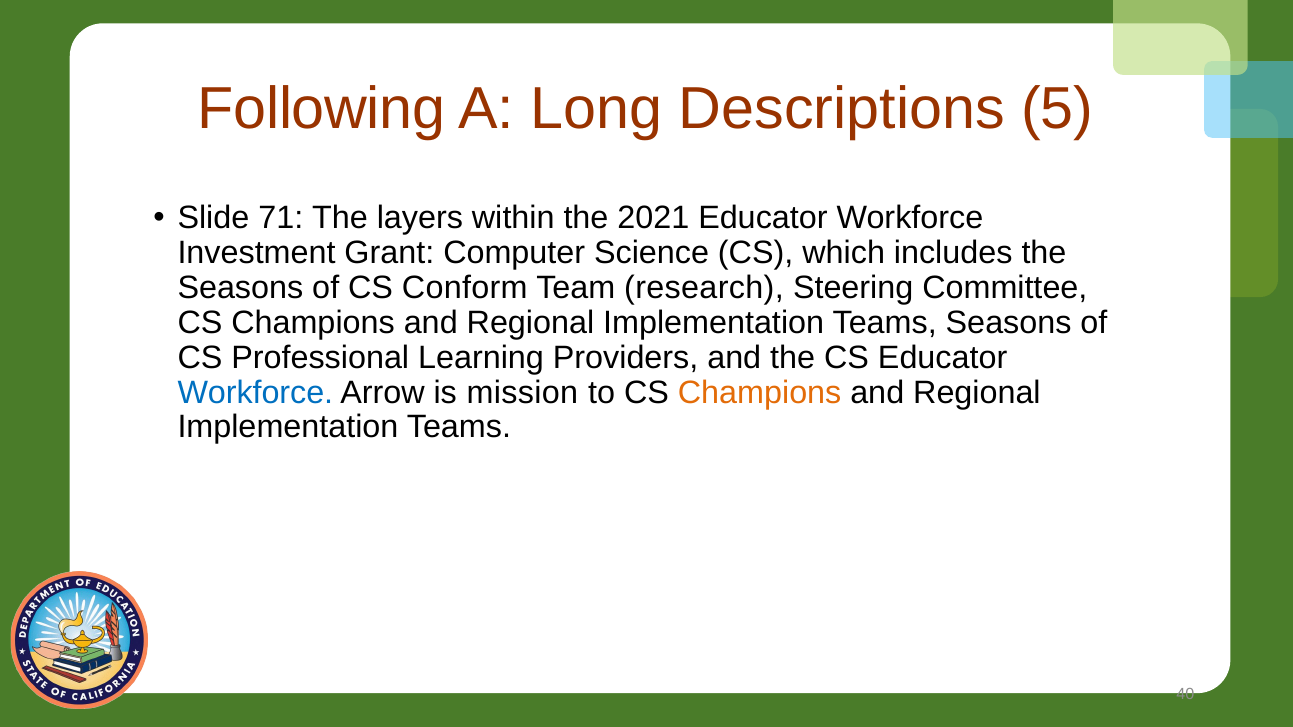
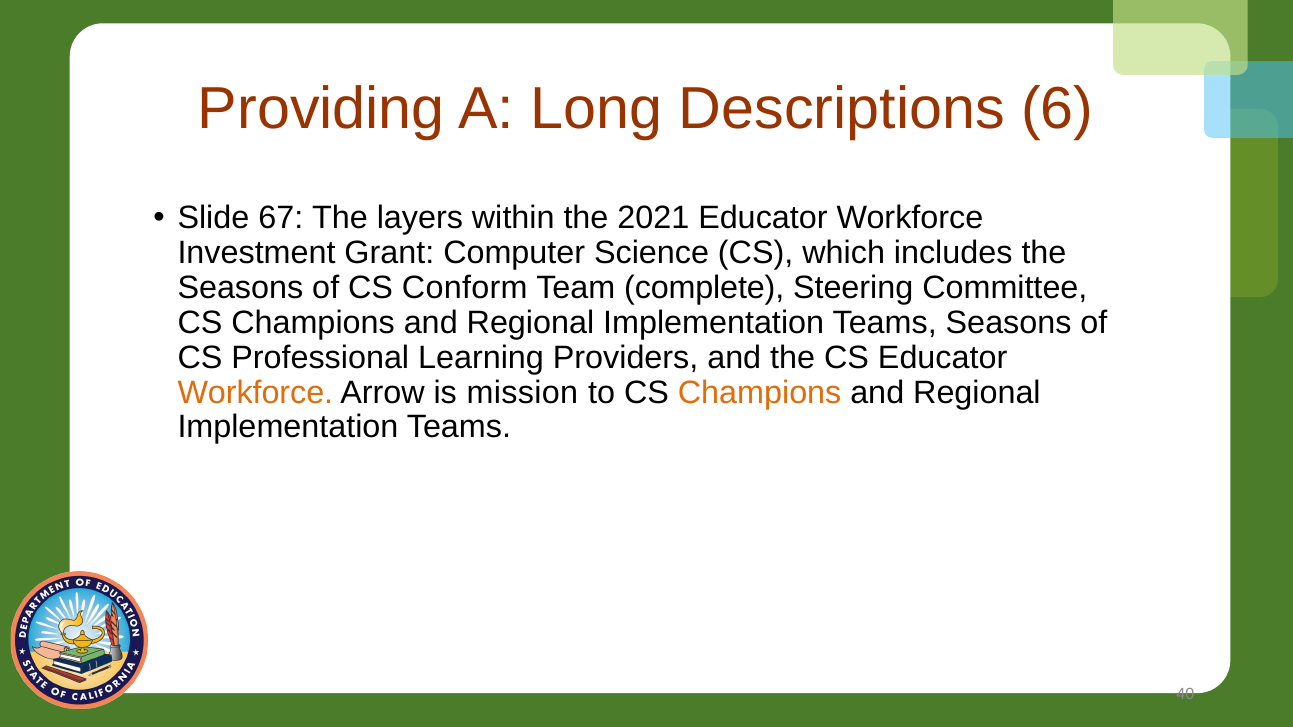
Following: Following -> Providing (321, 109)
5: 5 -> 6 (1057, 109)
71: 71 -> 67 (281, 218)
research: research -> complete (704, 288)
Workforce colour: blue -> orange (255, 393)
